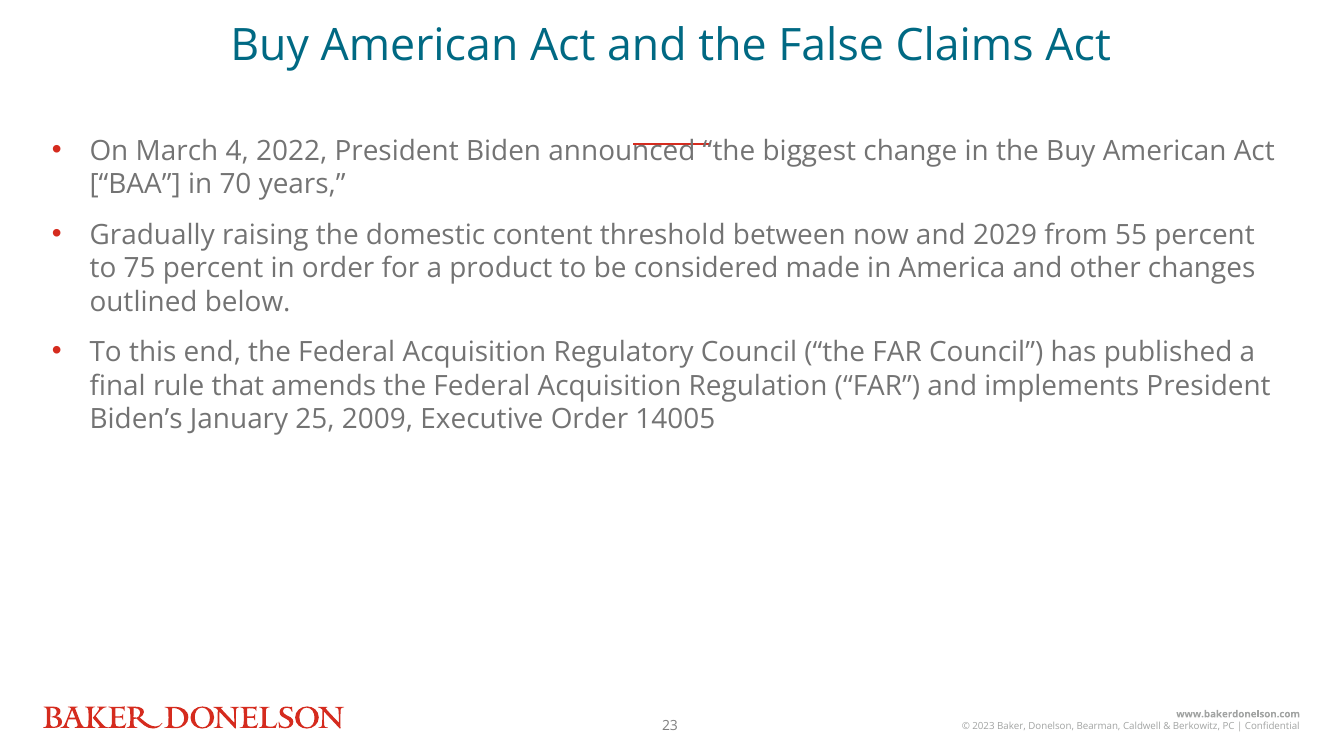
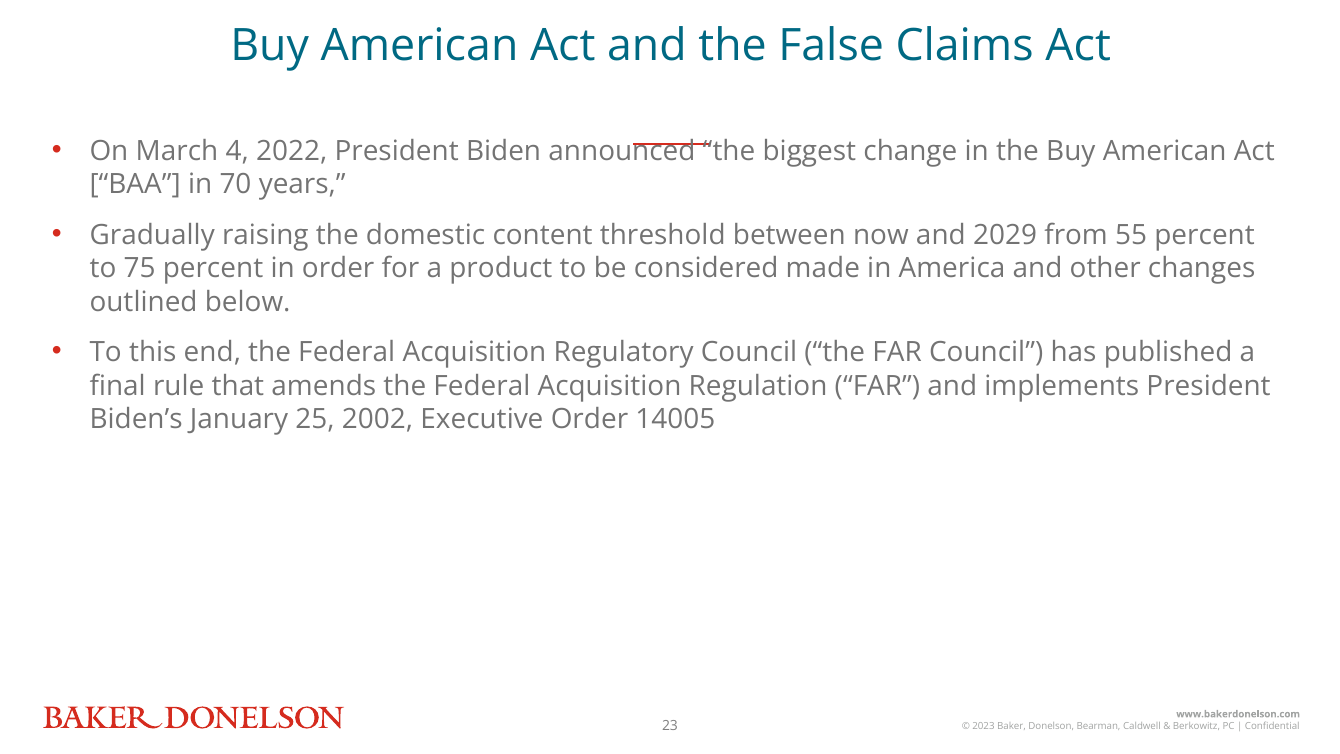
2009: 2009 -> 2002 (377, 419)
